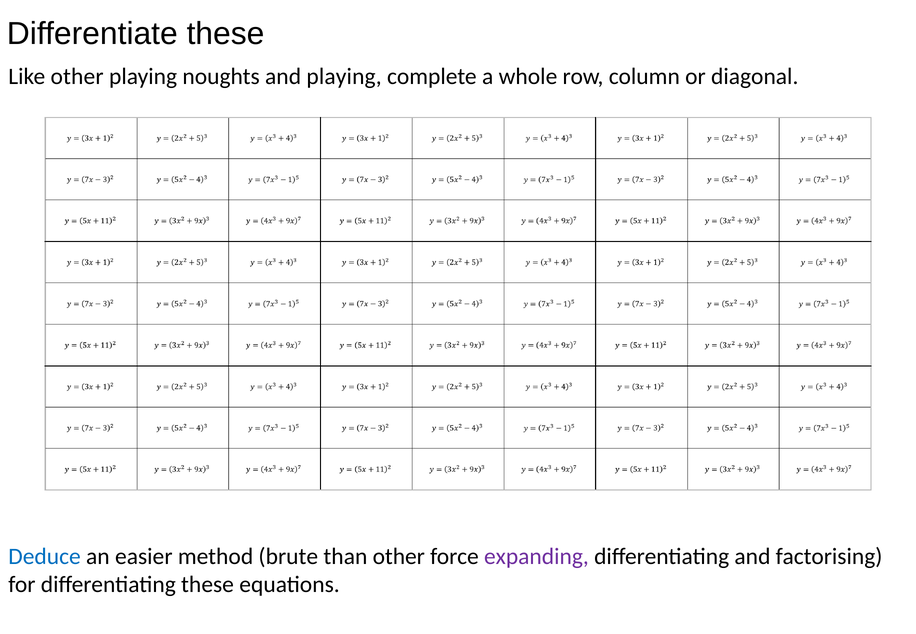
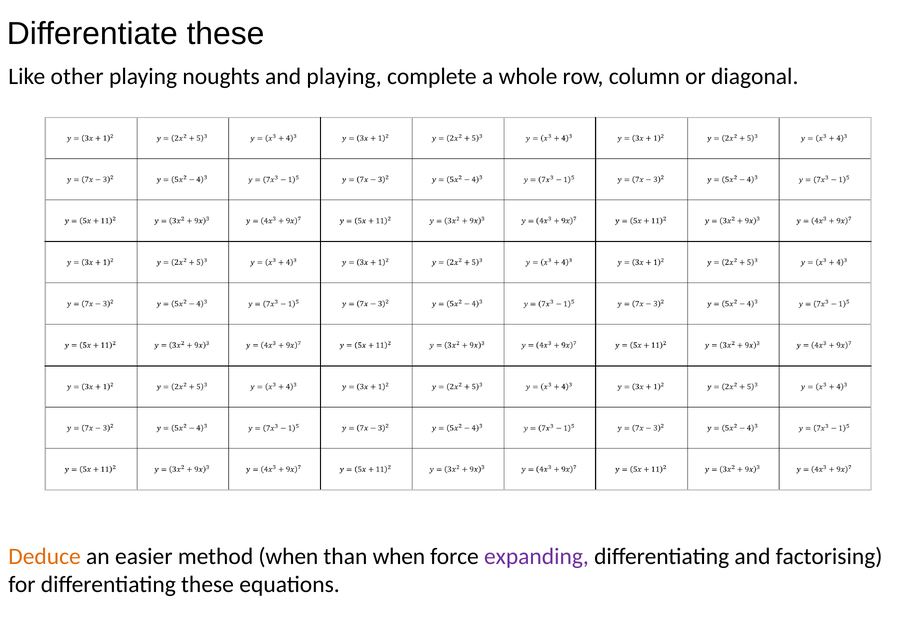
Deduce colour: blue -> orange (45, 557)
method brute: brute -> when (288, 557)
than other: other -> when (399, 557)
